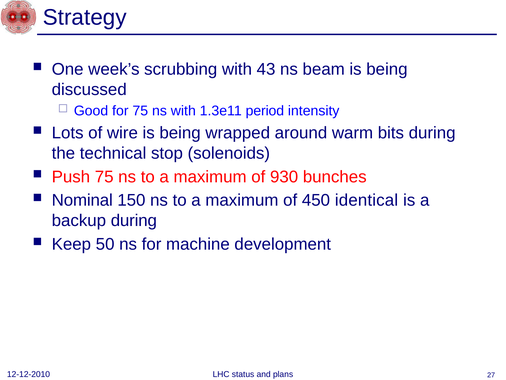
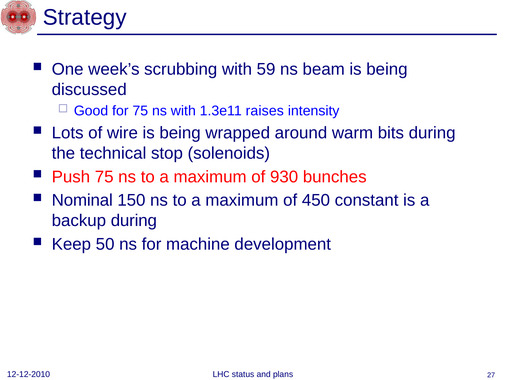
43: 43 -> 59 (266, 69)
period: period -> raises (265, 111)
identical: identical -> constant (367, 200)
